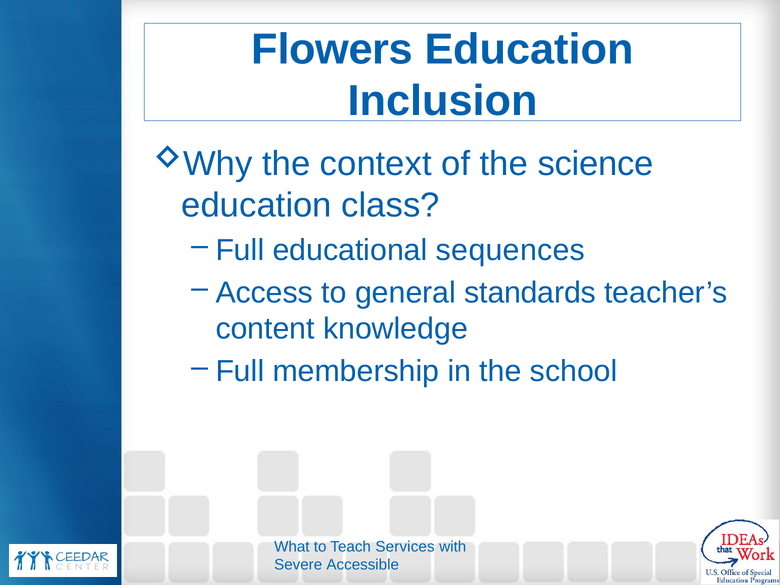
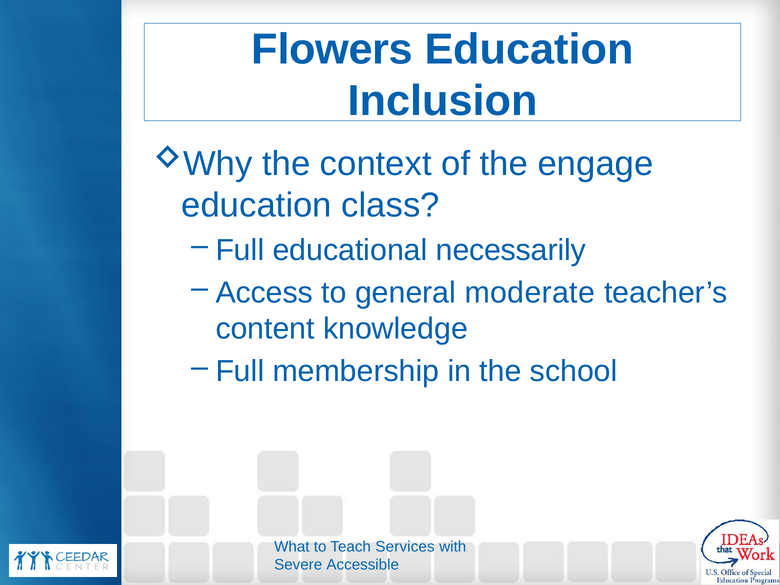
science: science -> engage (596, 164)
sequences: sequences -> necessarily (511, 250)
standards: standards -> moderate (530, 293)
